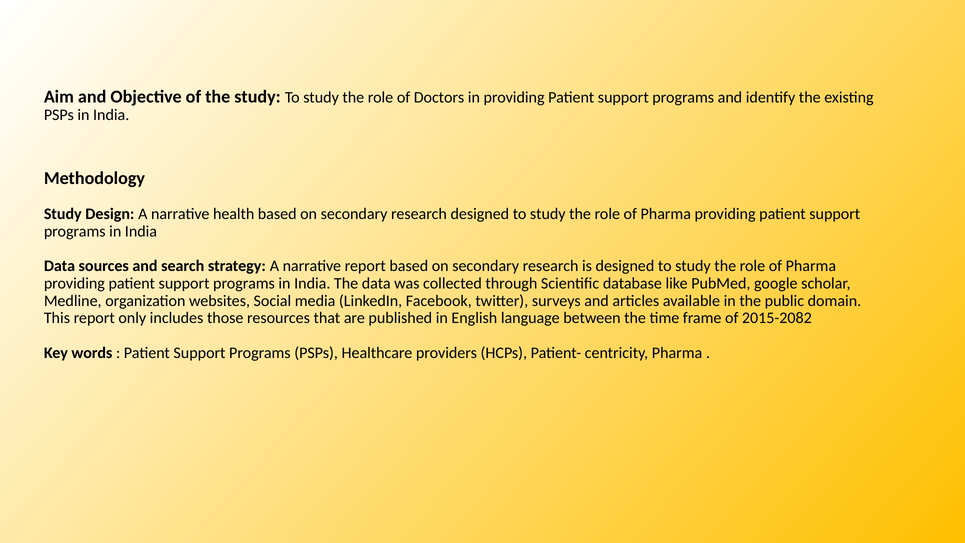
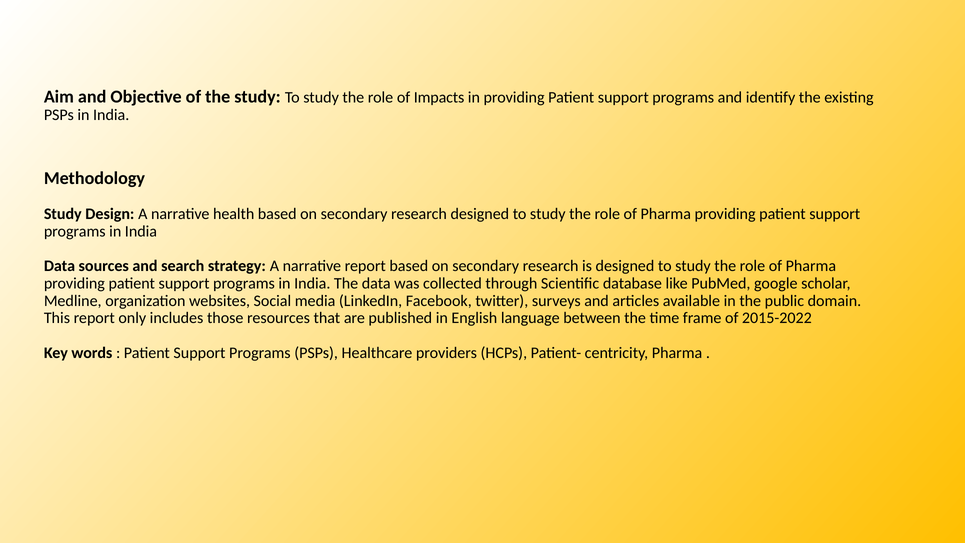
Doctors: Doctors -> Impacts (439, 97)
2015-2082: 2015-2082 -> 2015-2022 (777, 318)
